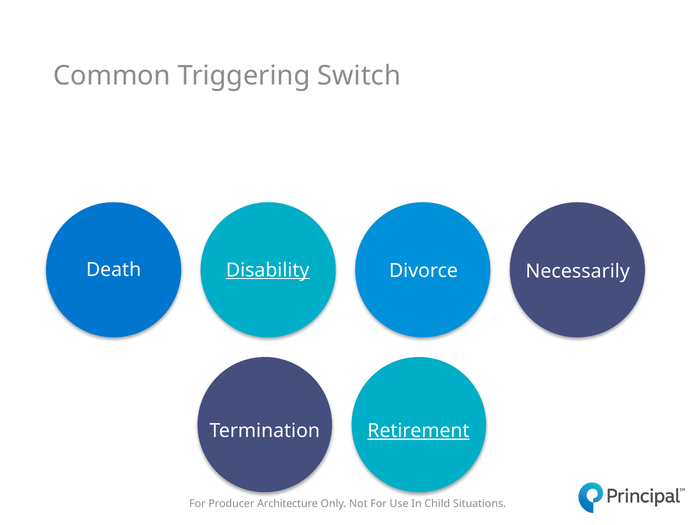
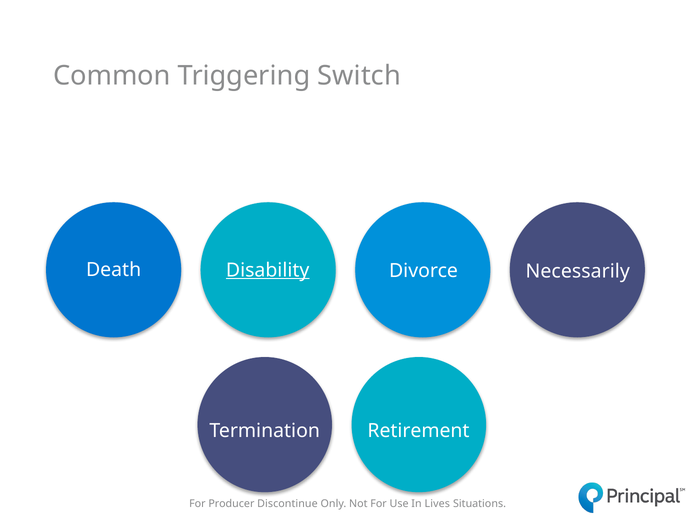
Retirement underline: present -> none (418, 431)
Architecture: Architecture -> Discontinue (287, 504)
Child: Child -> Lives (437, 504)
